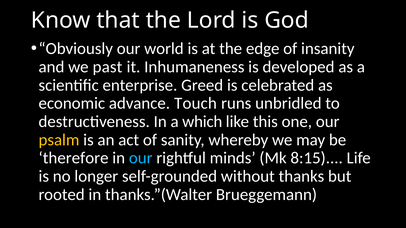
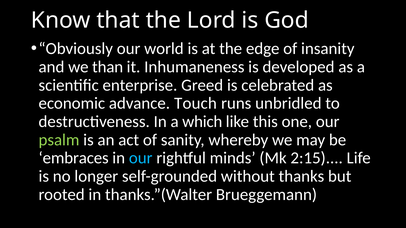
past: past -> than (108, 67)
psalm colour: yellow -> light green (59, 140)
therefore: therefore -> embraces (74, 158)
8:15: 8:15 -> 2:15 (317, 158)
